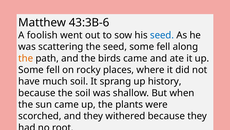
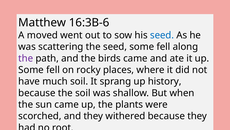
43:3B-6: 43:3B-6 -> 16:3B-6 (89, 23)
foolish: foolish -> moved (42, 35)
the colour: orange -> purple (26, 58)
